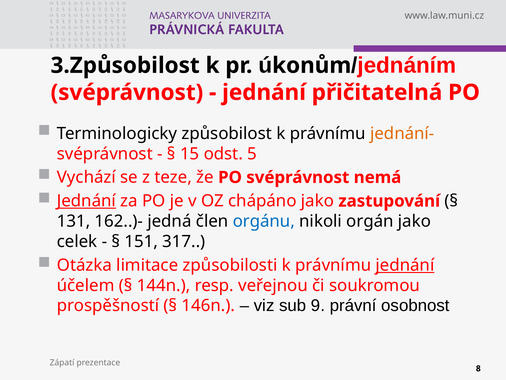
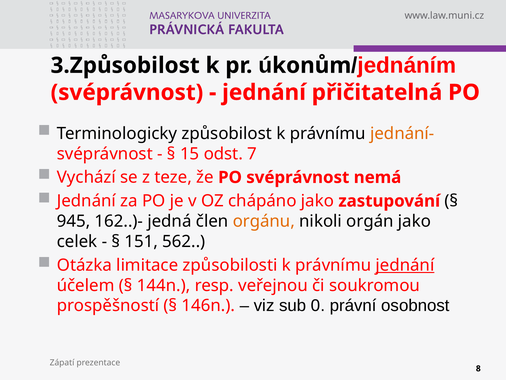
5: 5 -> 7 (252, 154)
Jednání underline: present -> none (86, 201)
131: 131 -> 945 (74, 221)
orgánu colour: blue -> orange (264, 221)
317: 317 -> 562 (184, 241)
9: 9 -> 0 (318, 305)
